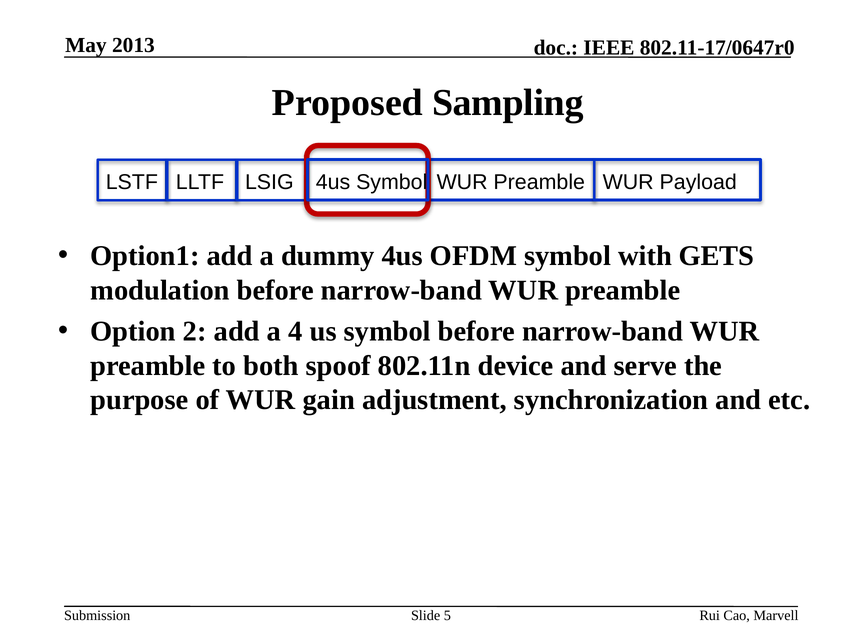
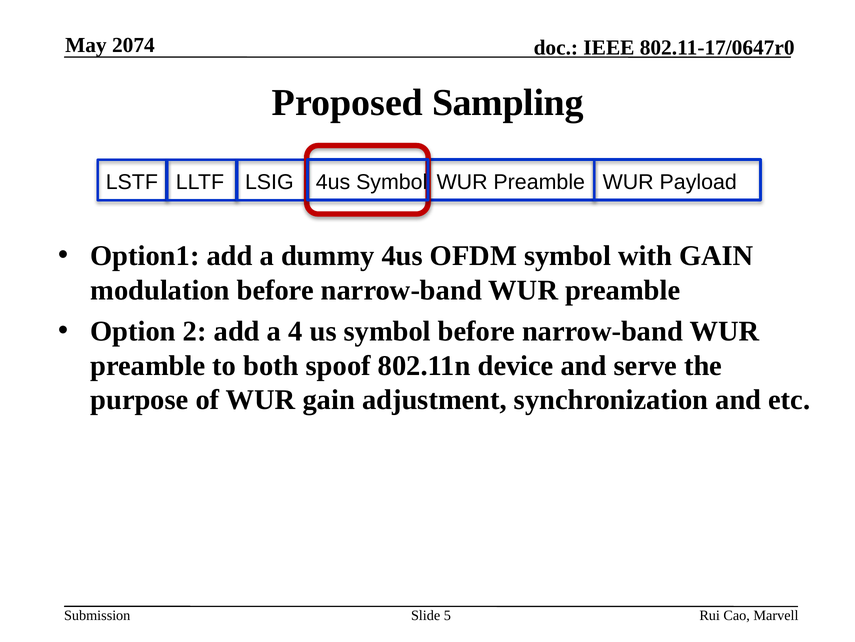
2013: 2013 -> 2074 (133, 45)
with GETS: GETS -> GAIN (716, 256)
